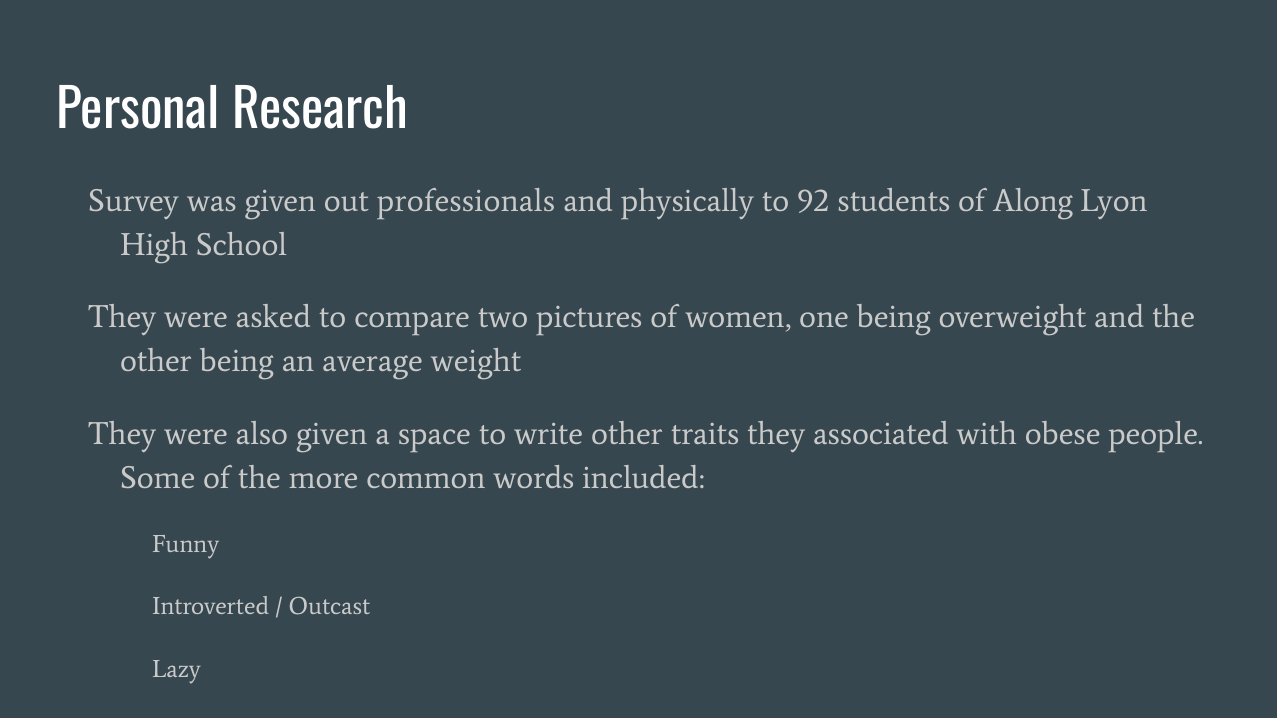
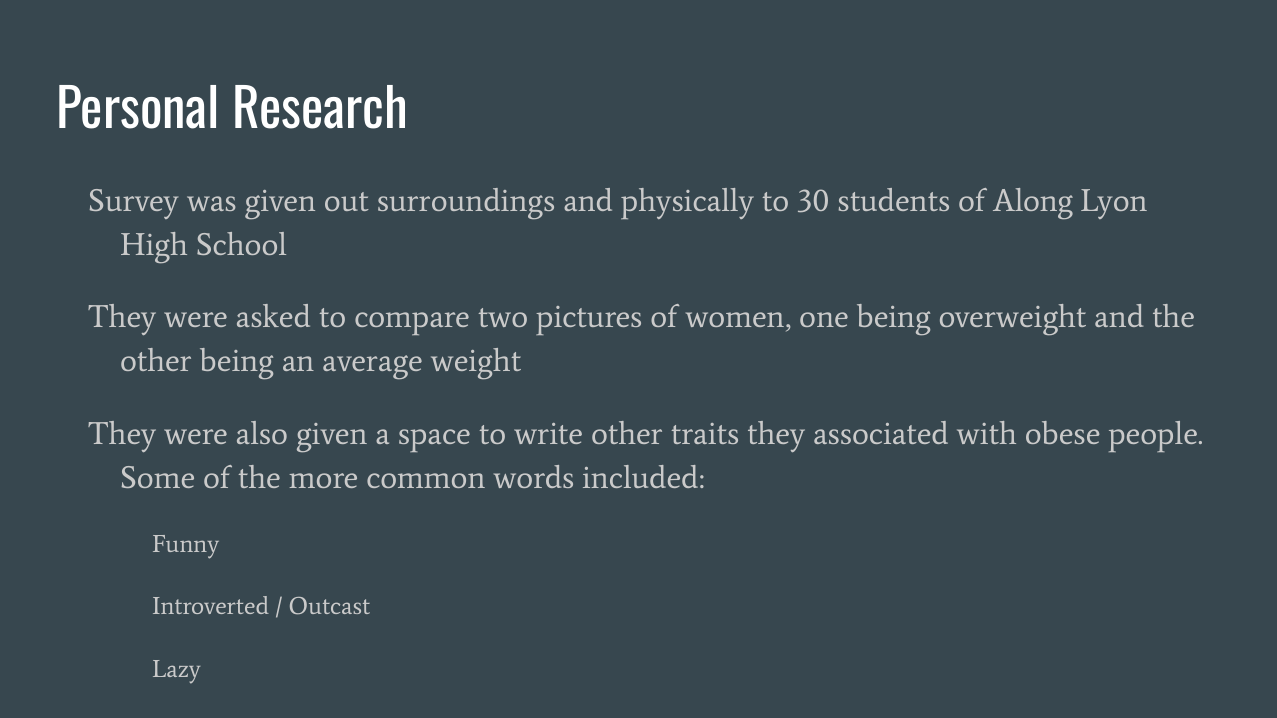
professionals: professionals -> surroundings (466, 201)
92: 92 -> 30 (813, 201)
